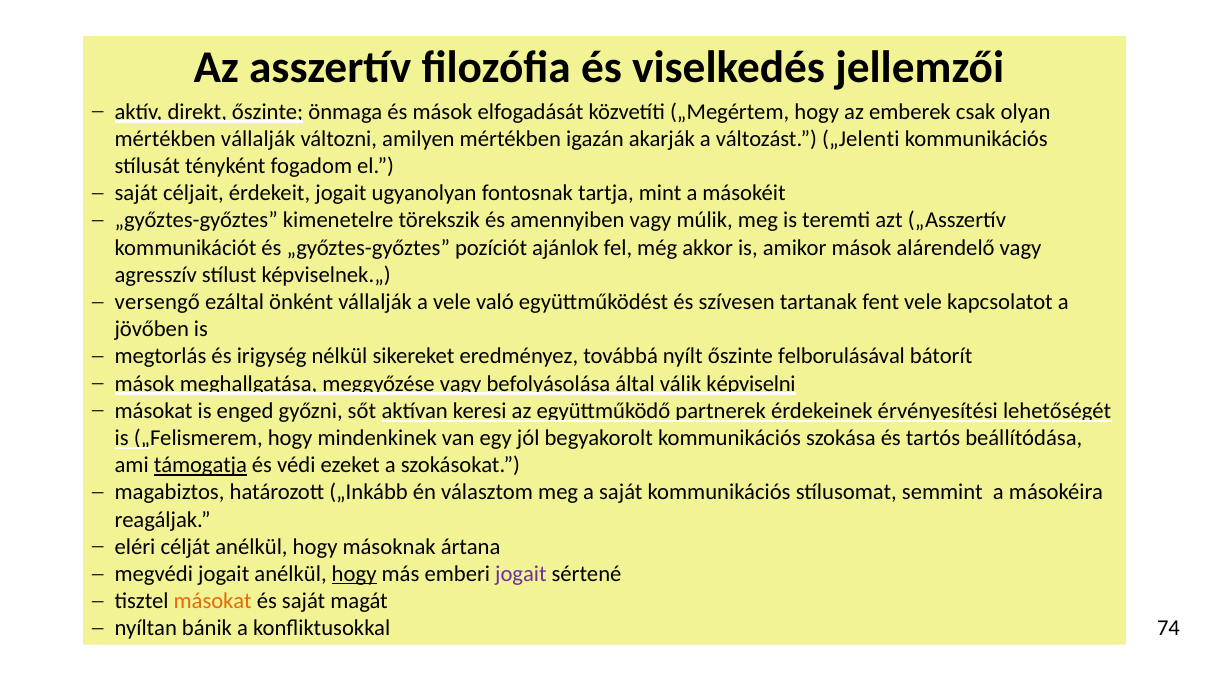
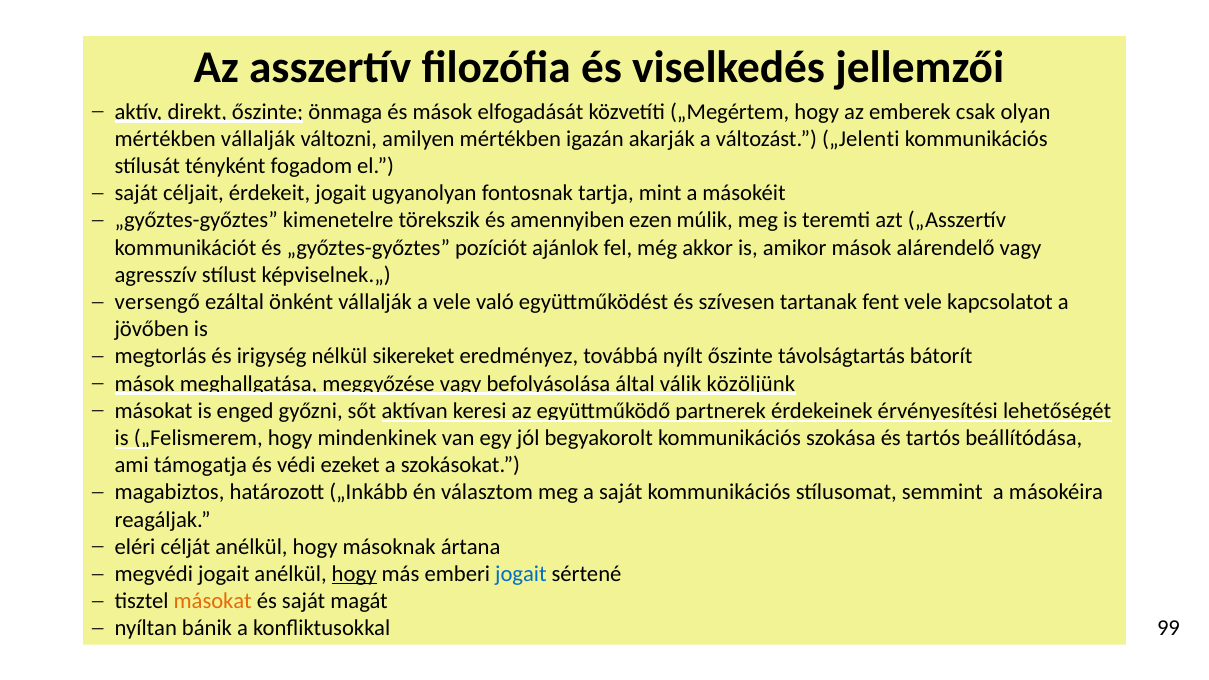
amennyiben vagy: vagy -> ezen (651, 220)
felborulásával: felborulásával -> távolságtartás (841, 357)
képviselni: képviselni -> közöljünk (751, 384)
támogatja underline: present -> none (200, 465)
jogait colour: purple -> blue (521, 574)
74: 74 -> 99 (1168, 628)
